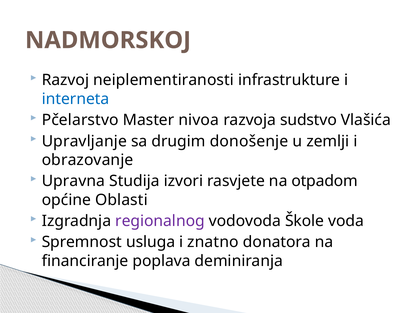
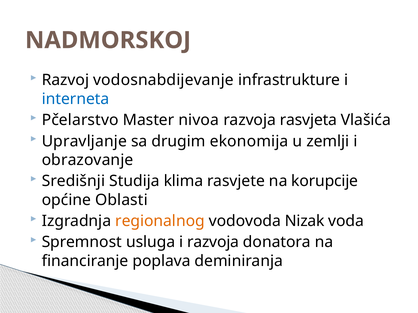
neiplementiranosti: neiplementiranosti -> vodosnabdijevanje (163, 80)
sudstvo: sudstvo -> rasvjeta (308, 120)
donošenje: donošenje -> ekonomija (249, 141)
Upravna: Upravna -> Središnji (73, 181)
izvori: izvori -> klima (183, 181)
otpadom: otpadom -> korupcije (325, 181)
regionalnog colour: purple -> orange (160, 221)
Škole: Škole -> Nizak (305, 221)
i znatno: znatno -> razvoja (213, 242)
